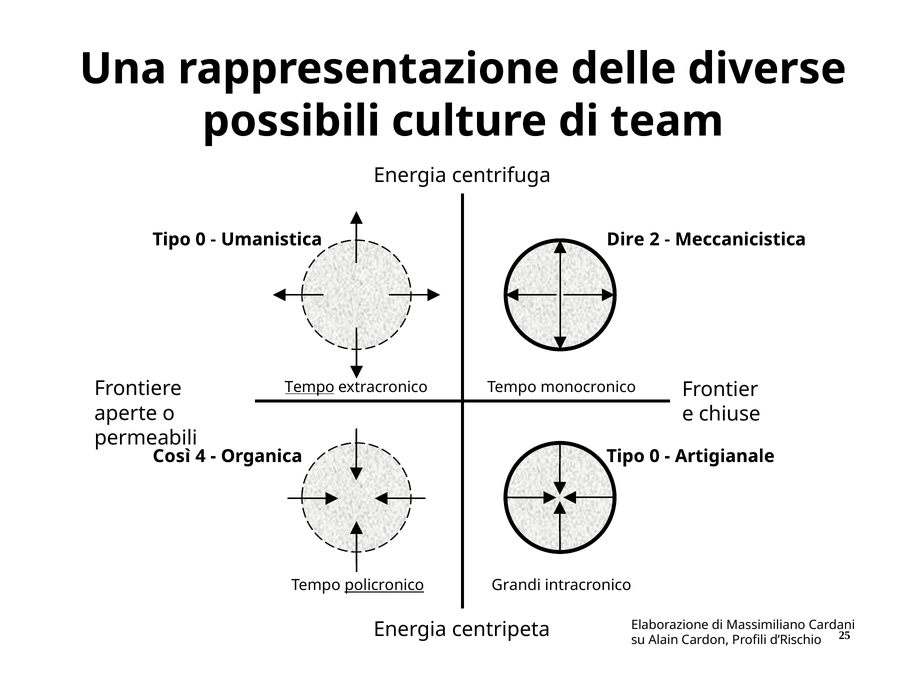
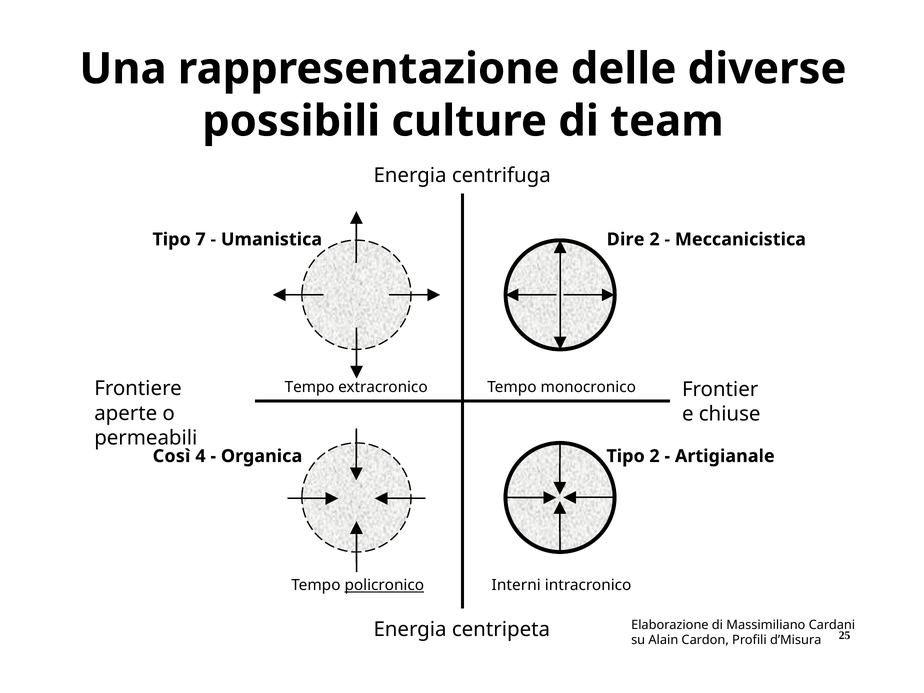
0: 0 -> 7 (201, 239)
Tempo underline: present -> none (310, 387)
0: 0 -> 2 (655, 456)
Grandi: Grandi -> Interni (516, 585)
d’Rischio: d’Rischio -> d’Misura (796, 640)
